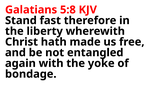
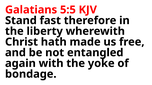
5:8: 5:8 -> 5:5 (68, 10)
